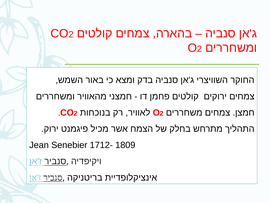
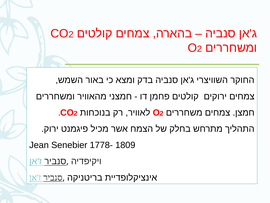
1712-: 1712- -> 1778- (101, 145)
